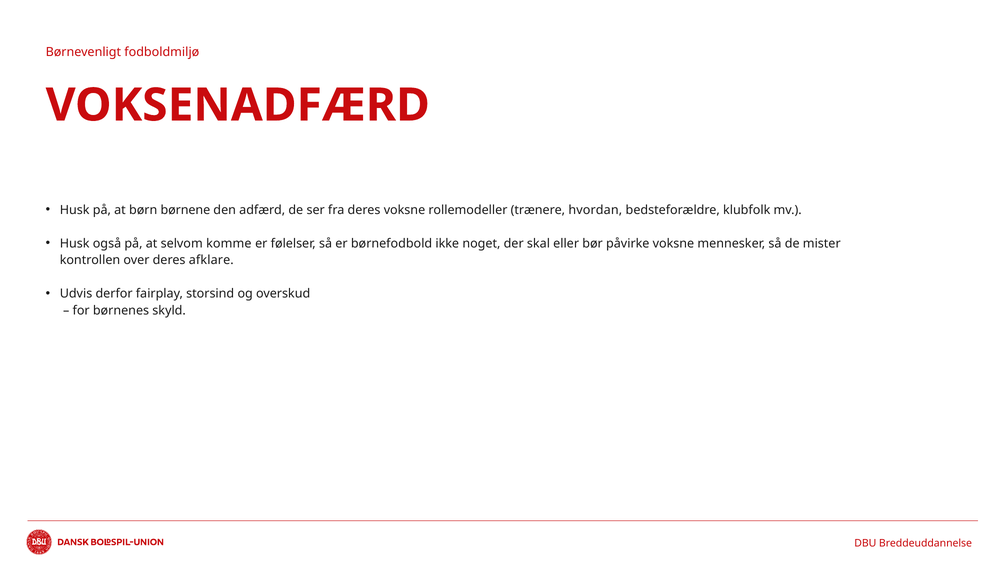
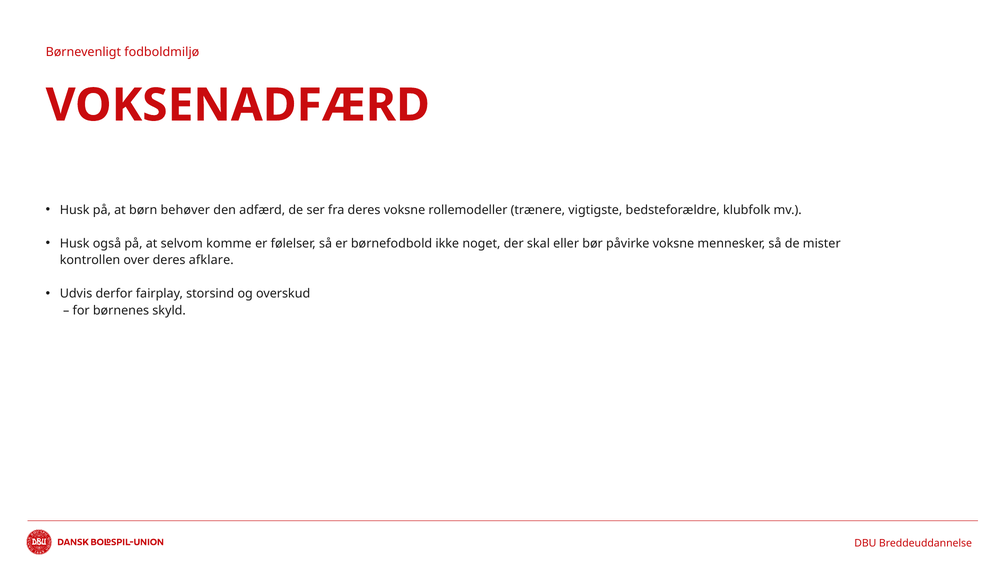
børnene: børnene -> behøver (185, 210)
hvordan: hvordan -> vigtigste (595, 210)
